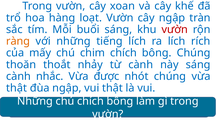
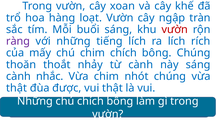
ràng colour: orange -> purple (18, 41)
Vừa được: được -> chim (106, 77)
đùa ngập: ngập -> được (67, 88)
